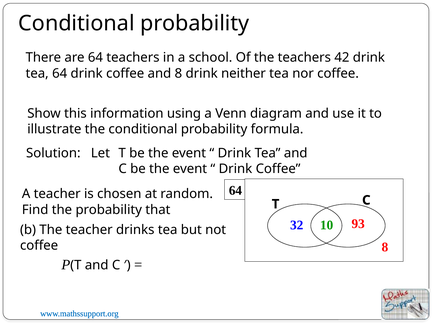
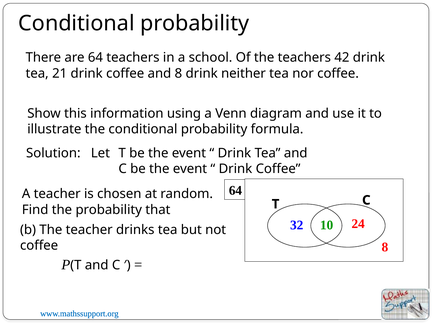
tea 64: 64 -> 21 (60, 73)
93: 93 -> 24 (358, 224)
